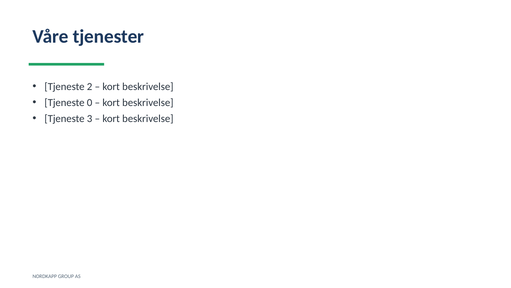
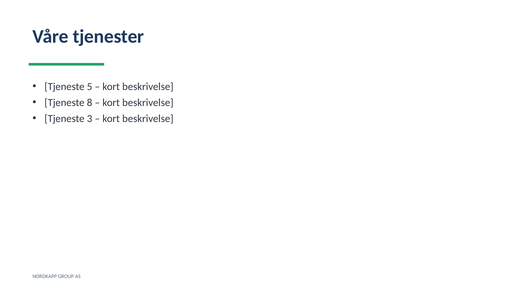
2: 2 -> 5 (90, 87)
0: 0 -> 8 (90, 103)
